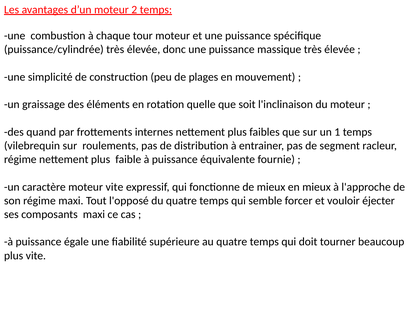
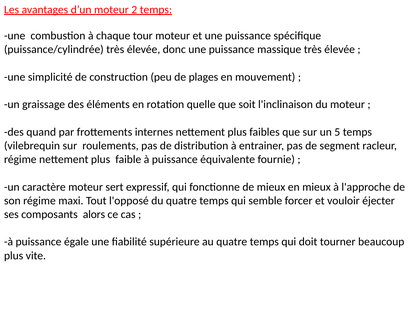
1: 1 -> 5 (337, 132)
moteur vite: vite -> sert (115, 187)
composants maxi: maxi -> alors (94, 215)
